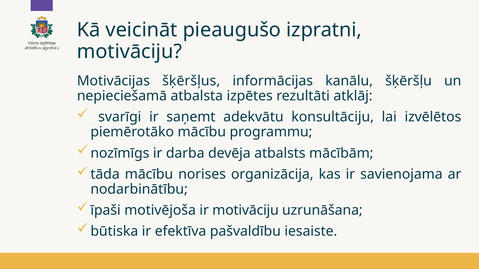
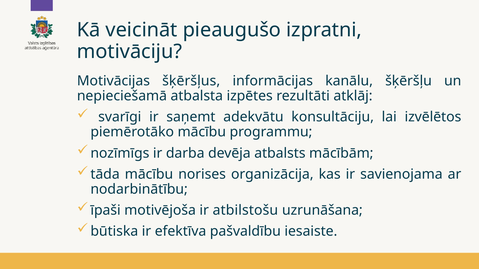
ir motivāciju: motivāciju -> atbilstošu (245, 211)
